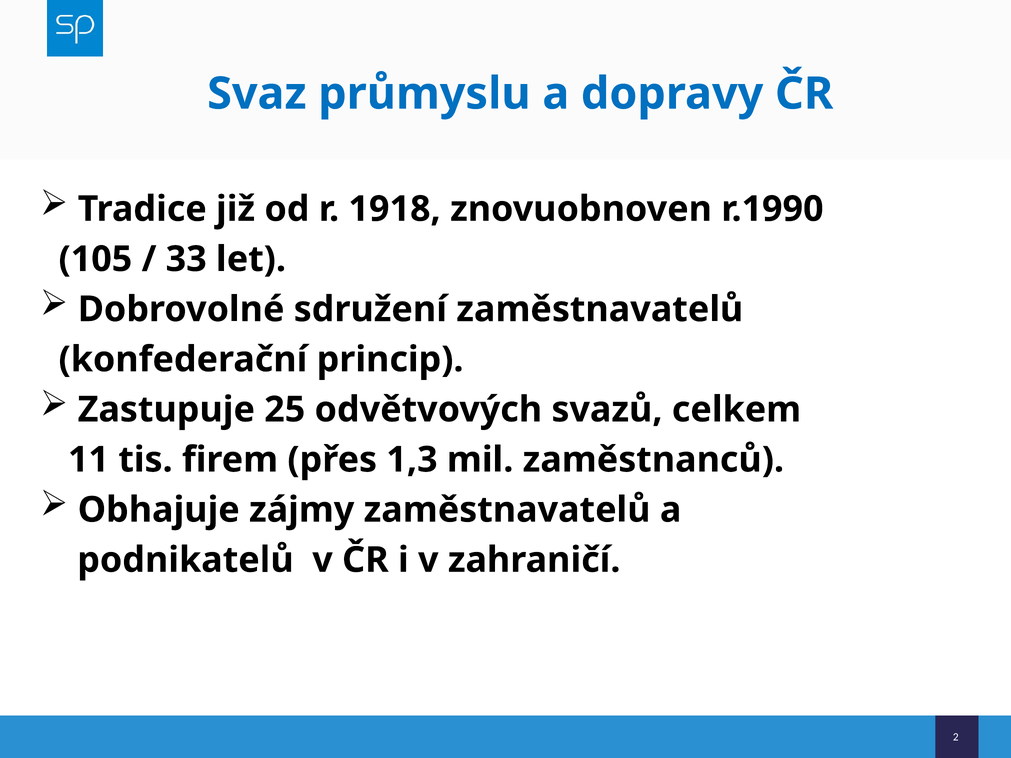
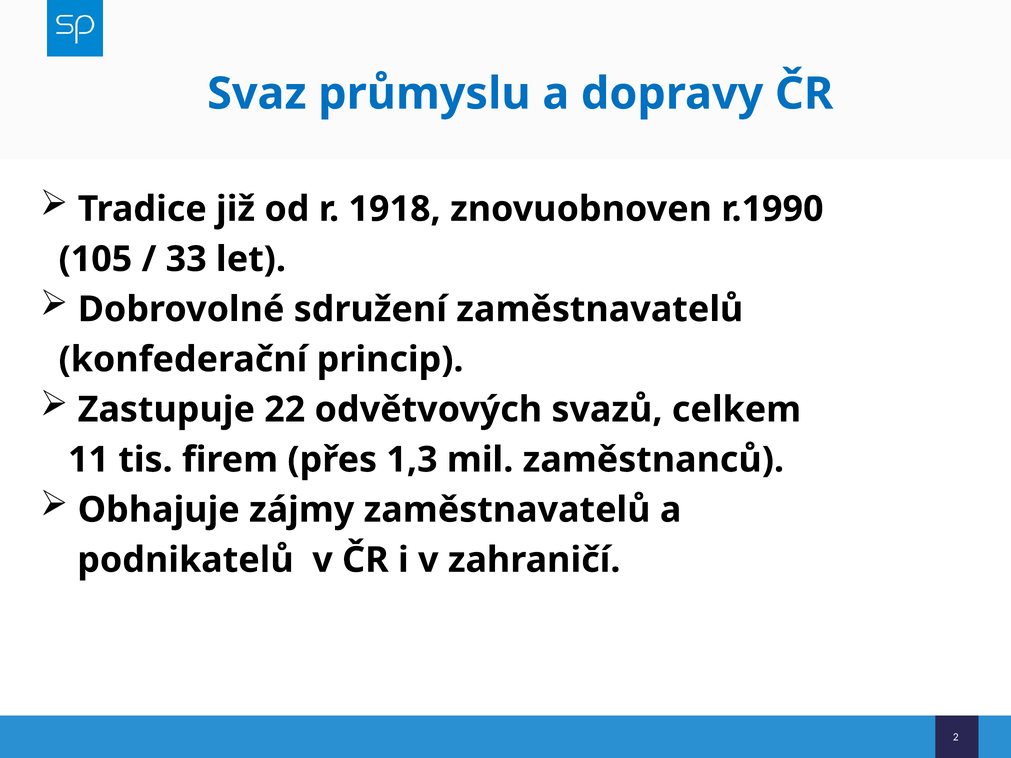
25: 25 -> 22 (285, 410)
